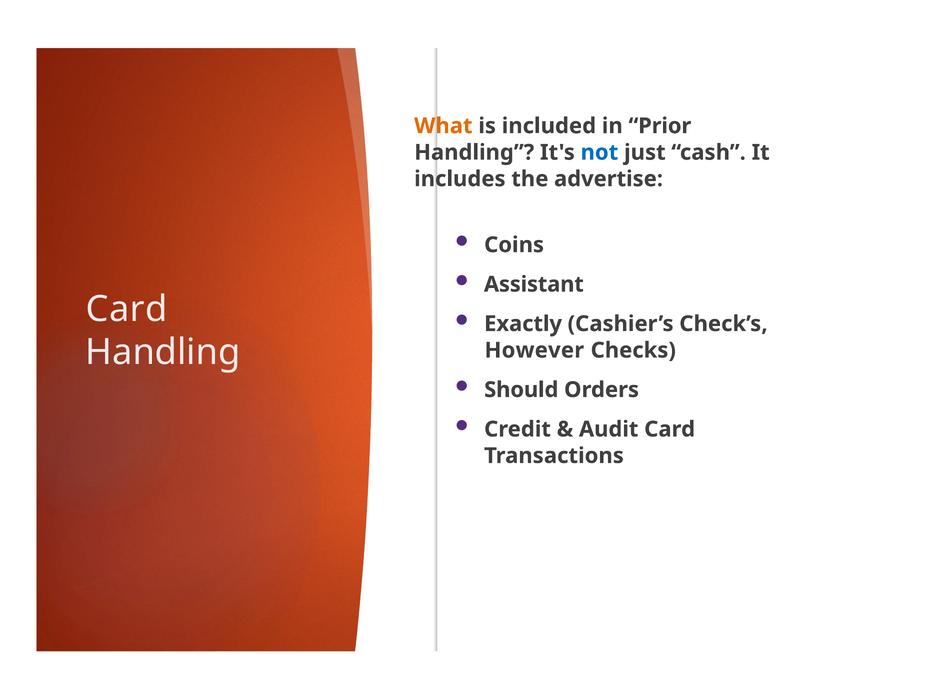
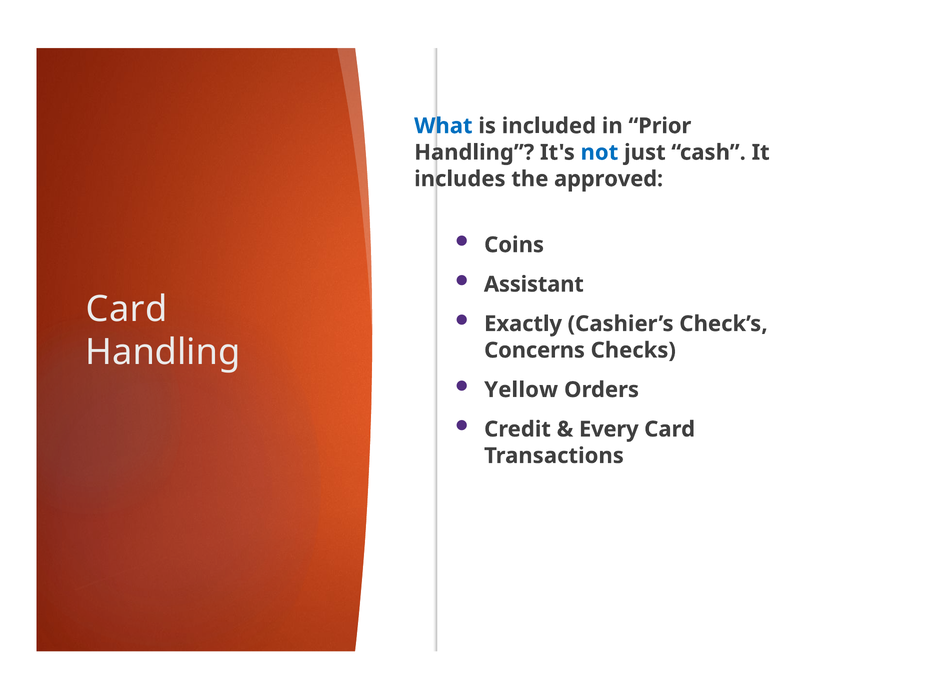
What colour: orange -> blue (443, 126)
advertise: advertise -> approved (609, 179)
However: However -> Concerns (535, 350)
Should: Should -> Yellow (521, 390)
Audit: Audit -> Every (609, 429)
